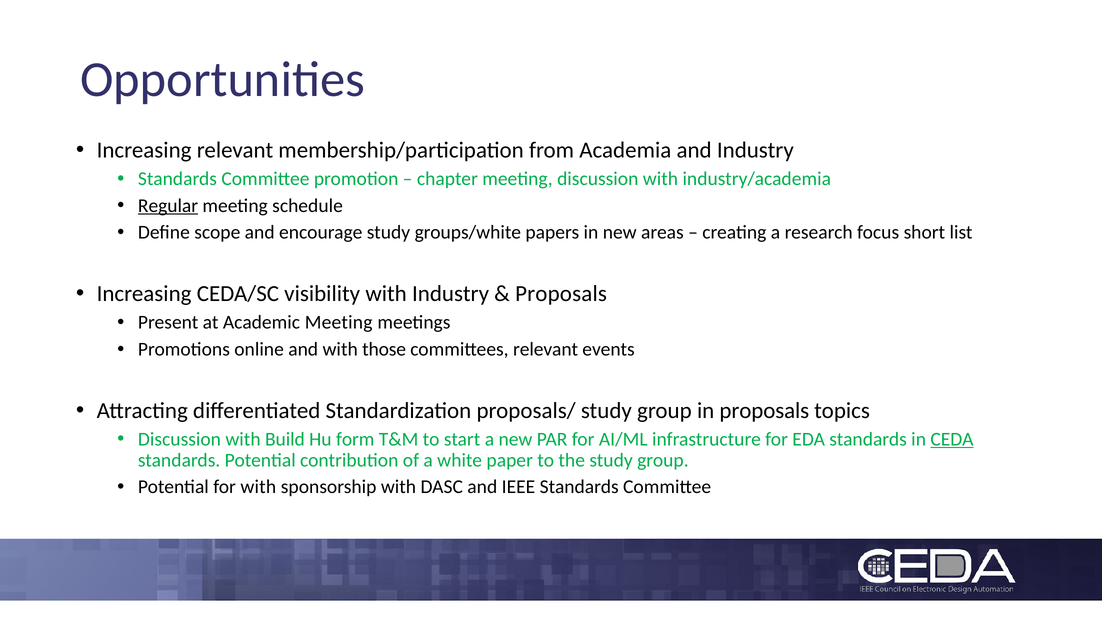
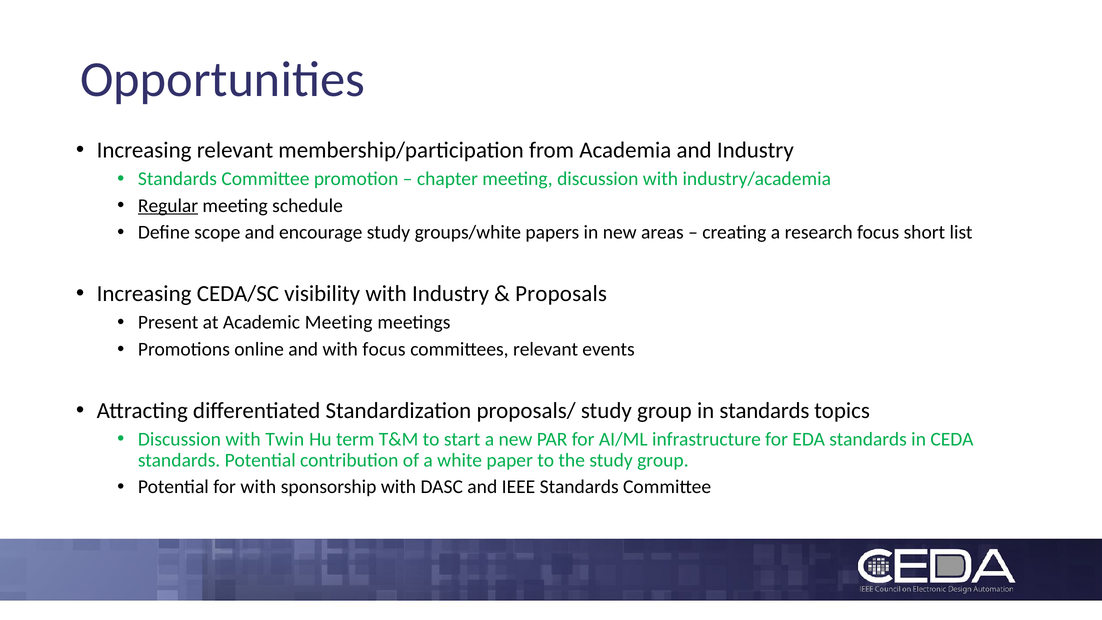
with those: those -> focus (384, 349)
in proposals: proposals -> standards (764, 410)
Build: Build -> Twin (285, 439)
form: form -> term (355, 439)
CEDA underline: present -> none (952, 439)
